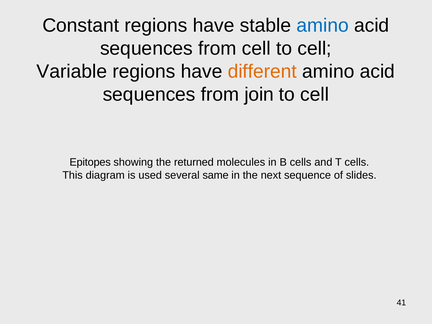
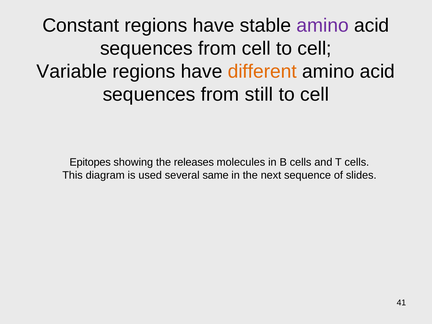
amino colour: blue -> purple (323, 25)
join: join -> still (259, 95)
returned: returned -> releases (194, 162)
